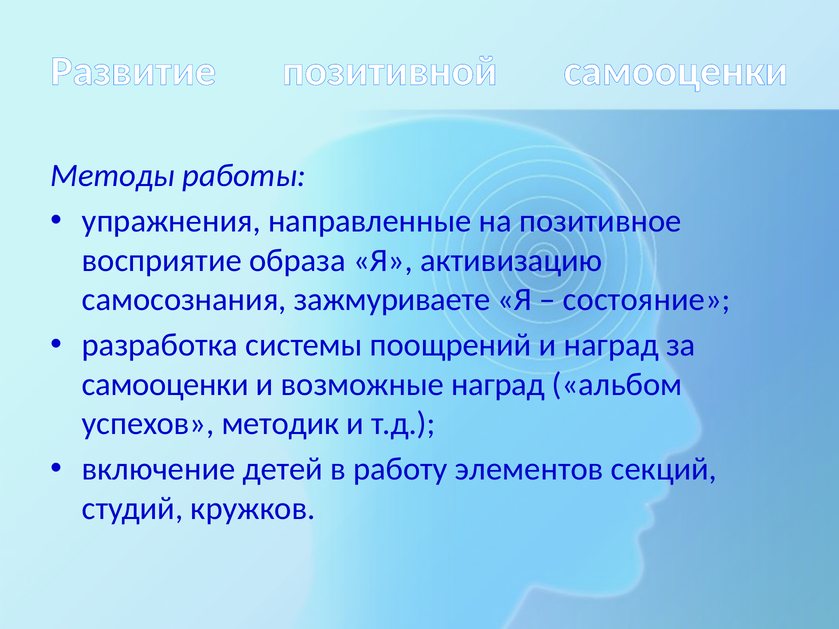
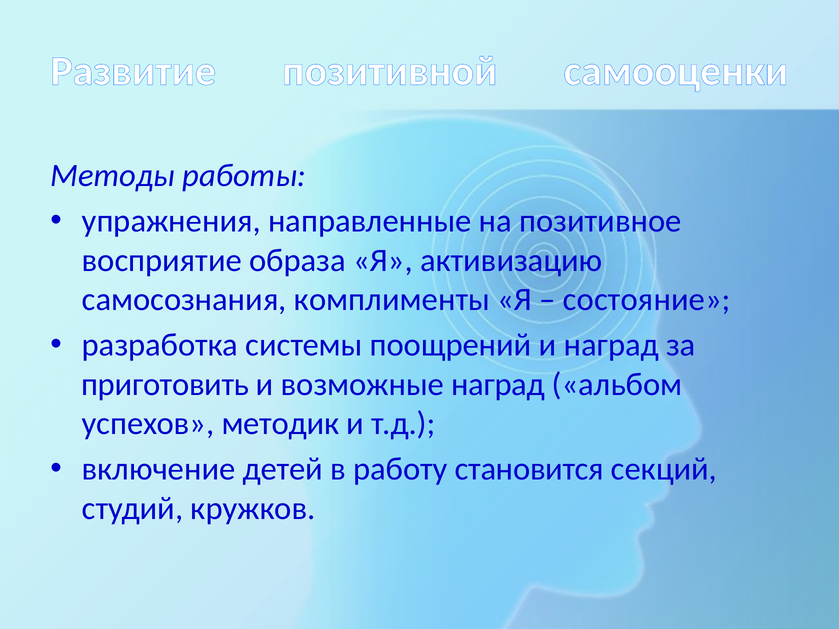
зажмуриваете: зажмуриваете -> комплименты (392, 300)
самооценки: самооценки -> приготовить (165, 384)
элементов: элементов -> становится (529, 469)
